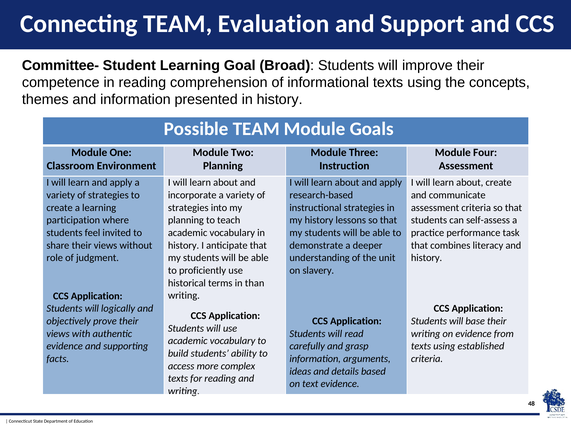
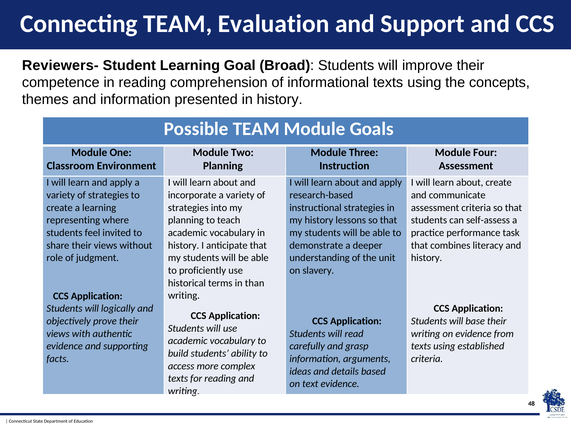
Committee-: Committee- -> Reviewers- (60, 65)
participation: participation -> representing (73, 220)
